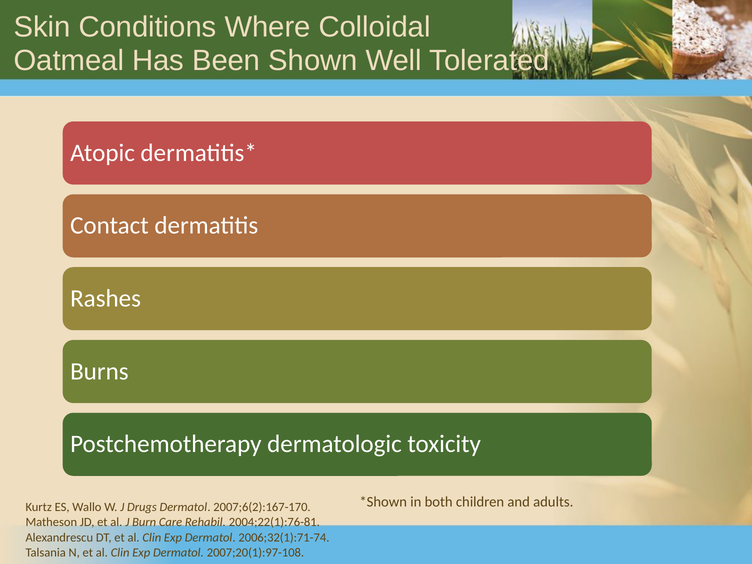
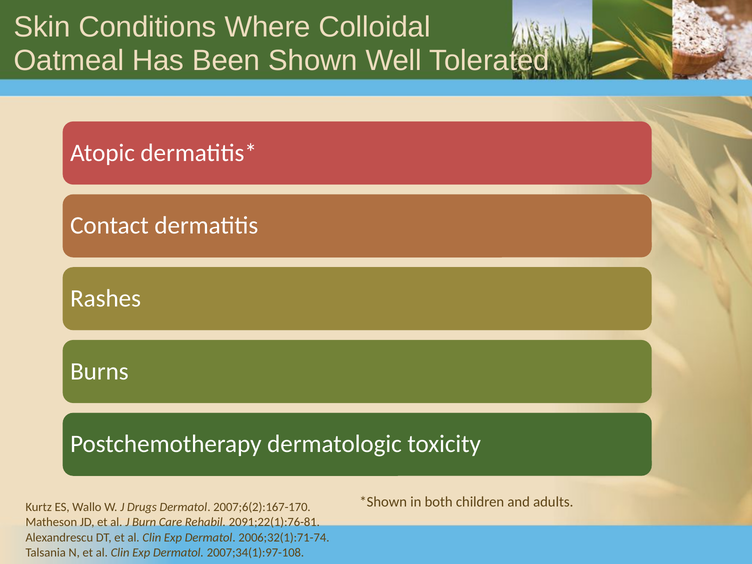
2004;22(1):76-81: 2004;22(1):76-81 -> 2091;22(1):76-81 (274, 522)
2007;20(1):97-108: 2007;20(1):97-108 -> 2007;34(1):97-108 (255, 552)
